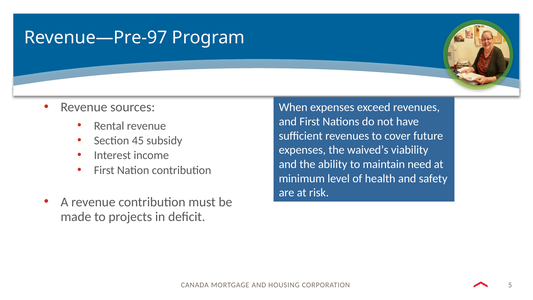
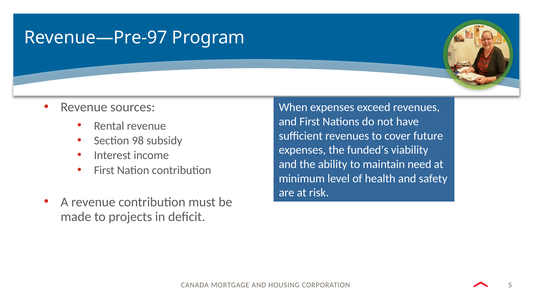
45: 45 -> 98 (138, 140)
waived’s: waived’s -> funded’s (368, 150)
